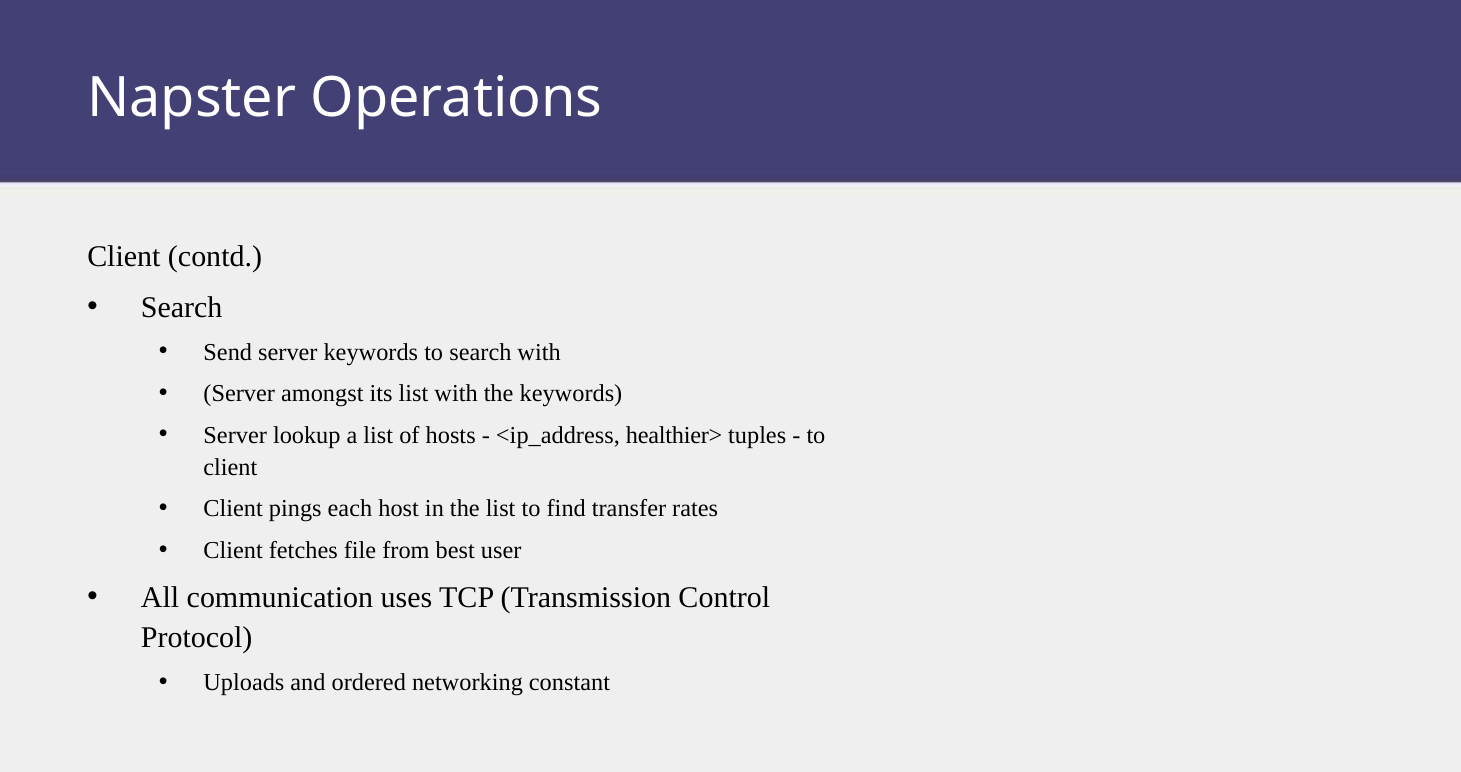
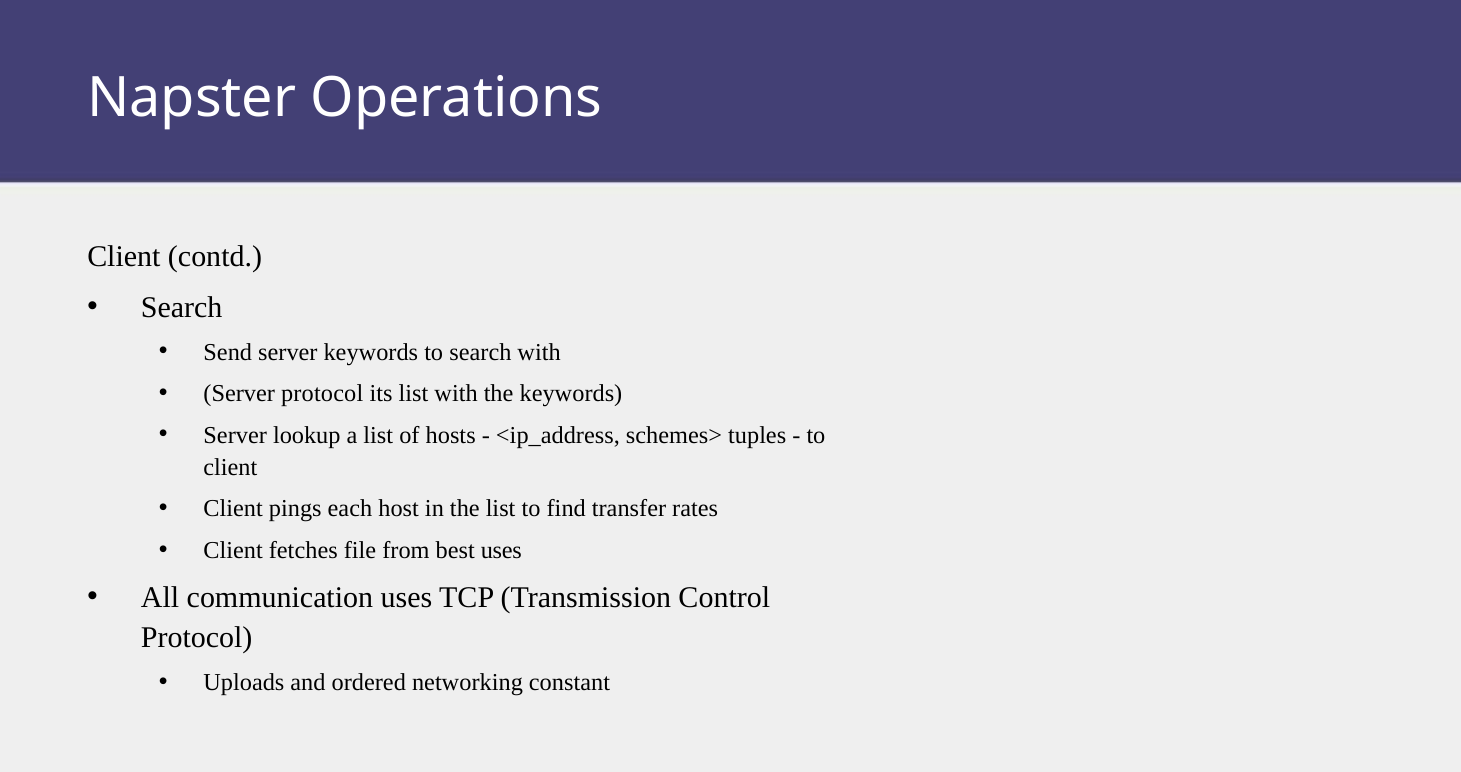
Server amongst: amongst -> protocol (322, 393)
healthier>: healthier> -> schemes> (674, 435)
best user: user -> uses (501, 550)
